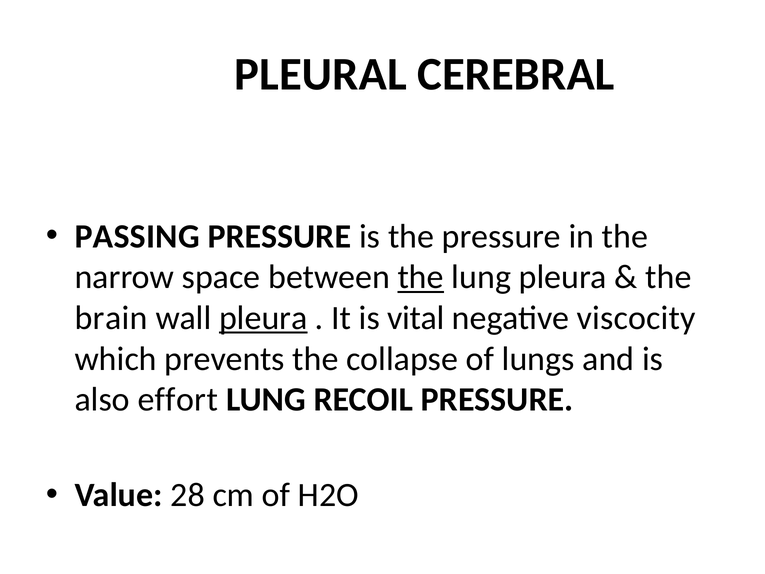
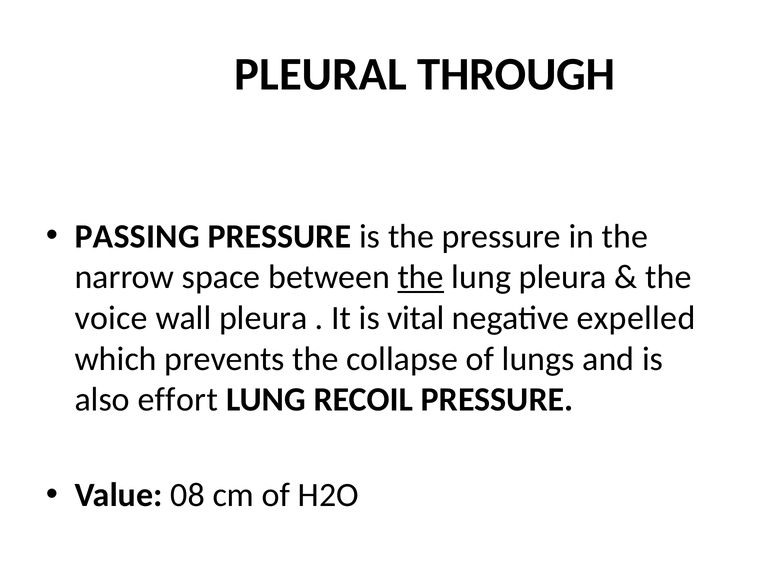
CEREBRAL: CEREBRAL -> THROUGH (516, 74)
brain: brain -> voice (111, 318)
pleura underline: present -> none (263, 318)
viscocity: viscocity -> expelled (636, 318)
28: 28 -> 08 (188, 495)
